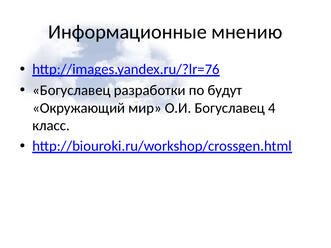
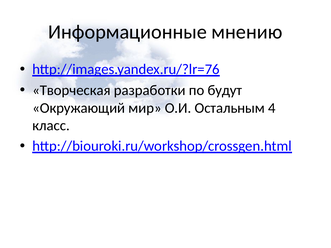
Богуславец: Богуславец -> Творческая (71, 90)
О.И Богуславец: Богуславец -> Остальным (230, 108)
